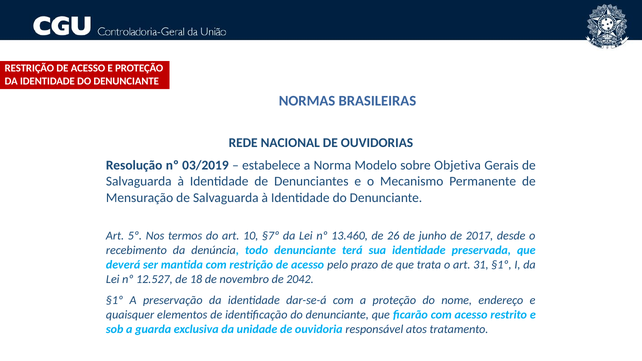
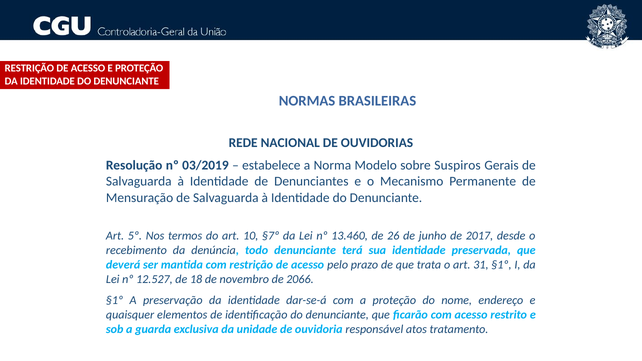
Objetiva: Objetiva -> Suspiros (458, 166)
2042: 2042 -> 2066 (300, 279)
